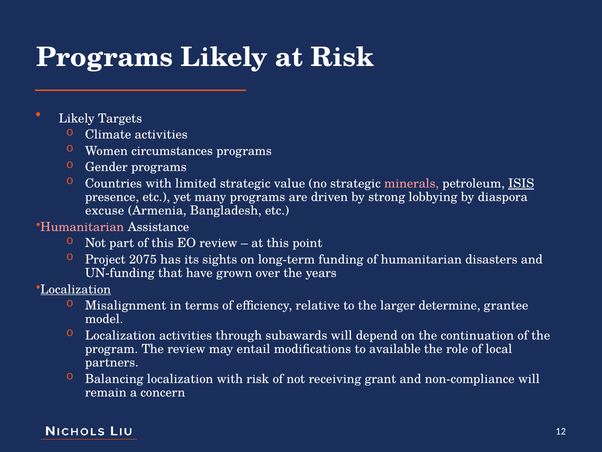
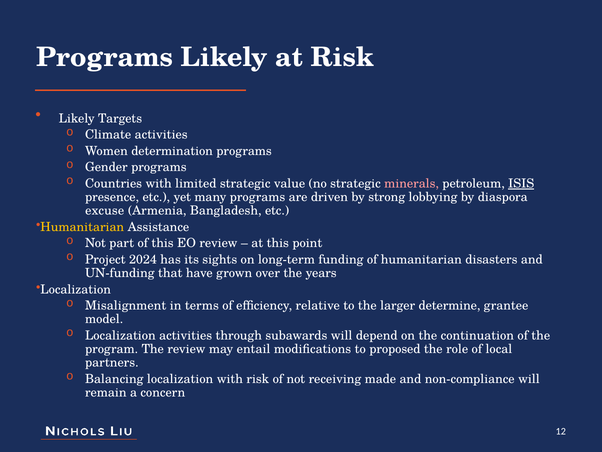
circumstances: circumstances -> determination (172, 151)
Humanitarian colour: pink -> yellow (82, 227)
2075: 2075 -> 2024 (143, 259)
Localization underline: present -> none (76, 289)
available: available -> proposed (395, 349)
grant: grant -> made (380, 379)
